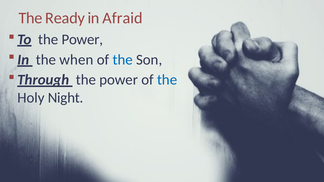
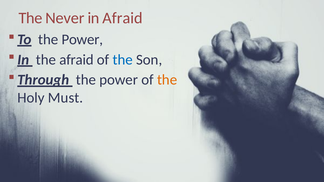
Ready: Ready -> Never (65, 18)
the when: when -> afraid (77, 60)
the colour: blue -> orange (167, 80)
Night: Night -> Must (66, 98)
